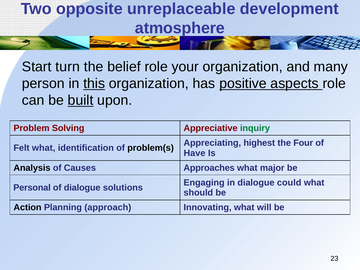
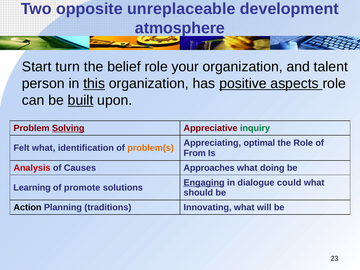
many: many -> talent (331, 67)
Solving underline: none -> present (68, 128)
highest: highest -> optimal (259, 143)
the Four: Four -> Role (303, 143)
problem(s colour: black -> orange (151, 148)
Have: Have -> From (195, 153)
Analysis colour: black -> red (32, 168)
major: major -> doing (272, 168)
Engaging underline: none -> present (204, 183)
Personal: Personal -> Learning (32, 188)
of dialogue: dialogue -> promote (82, 188)
approach: approach -> traditions (108, 207)
